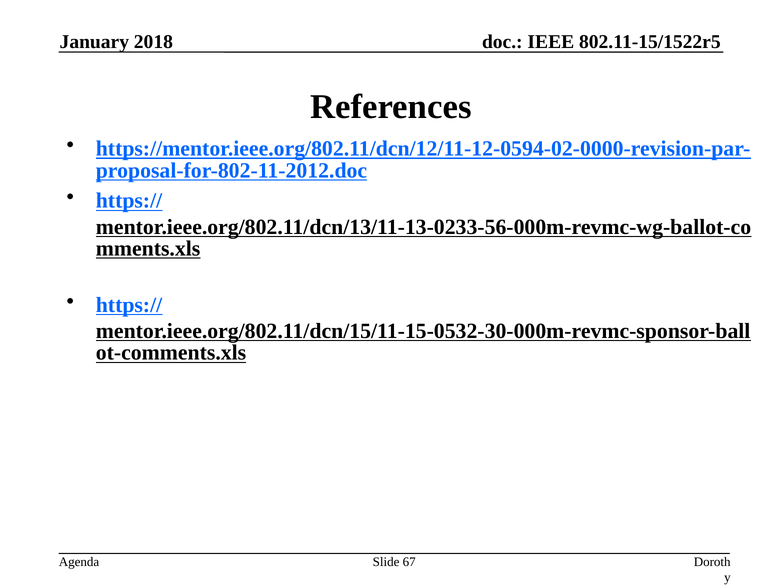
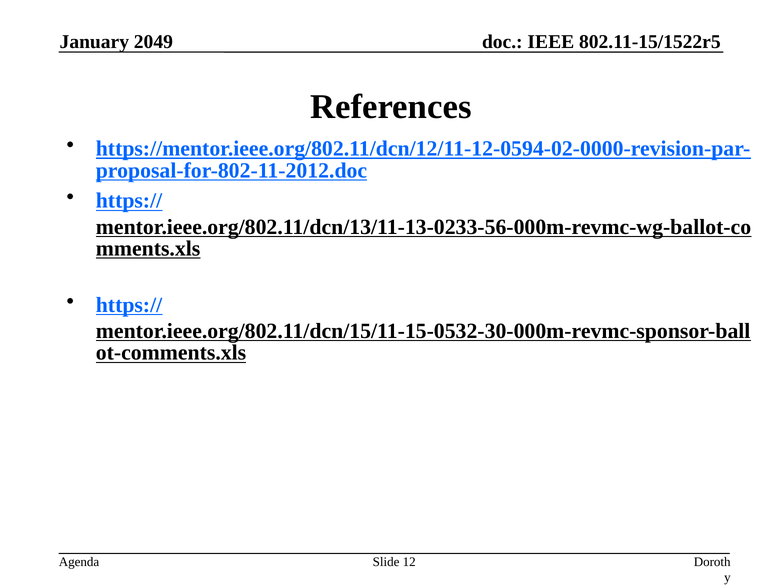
2018: 2018 -> 2049 (153, 42)
67: 67 -> 12 (409, 562)
